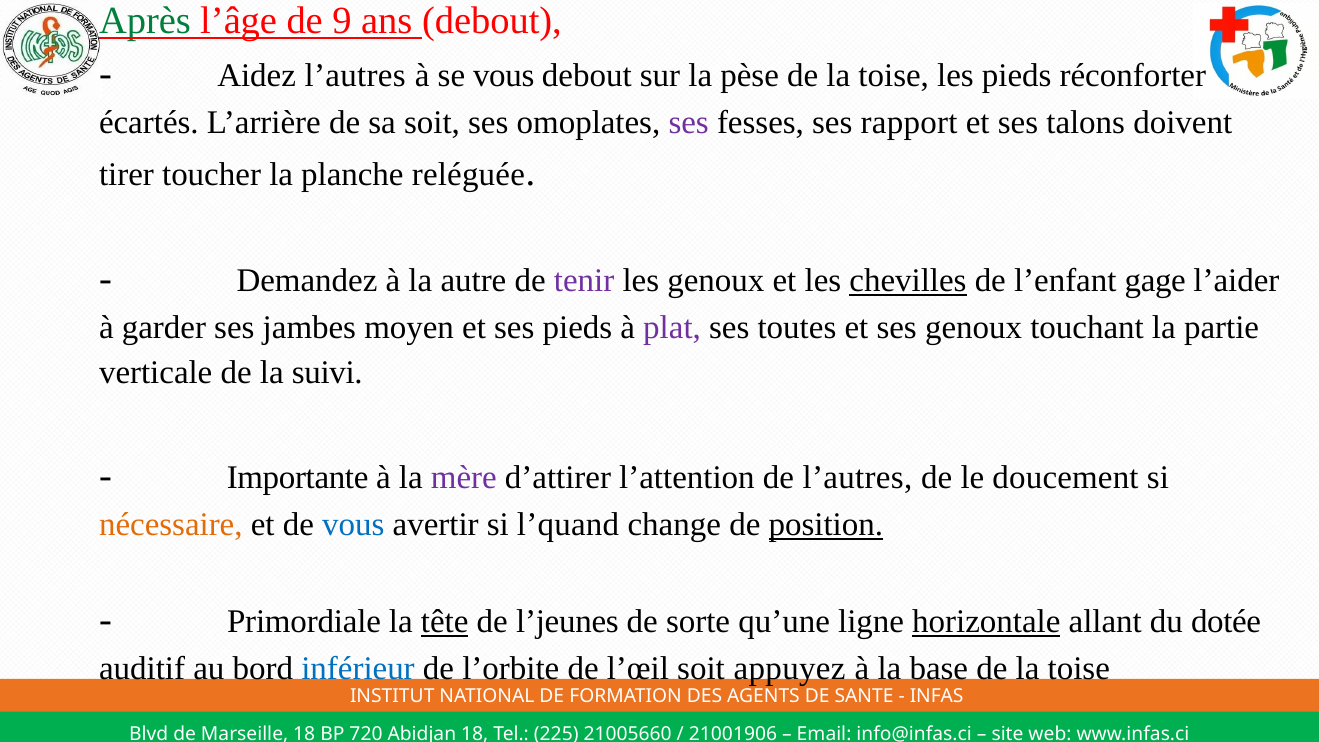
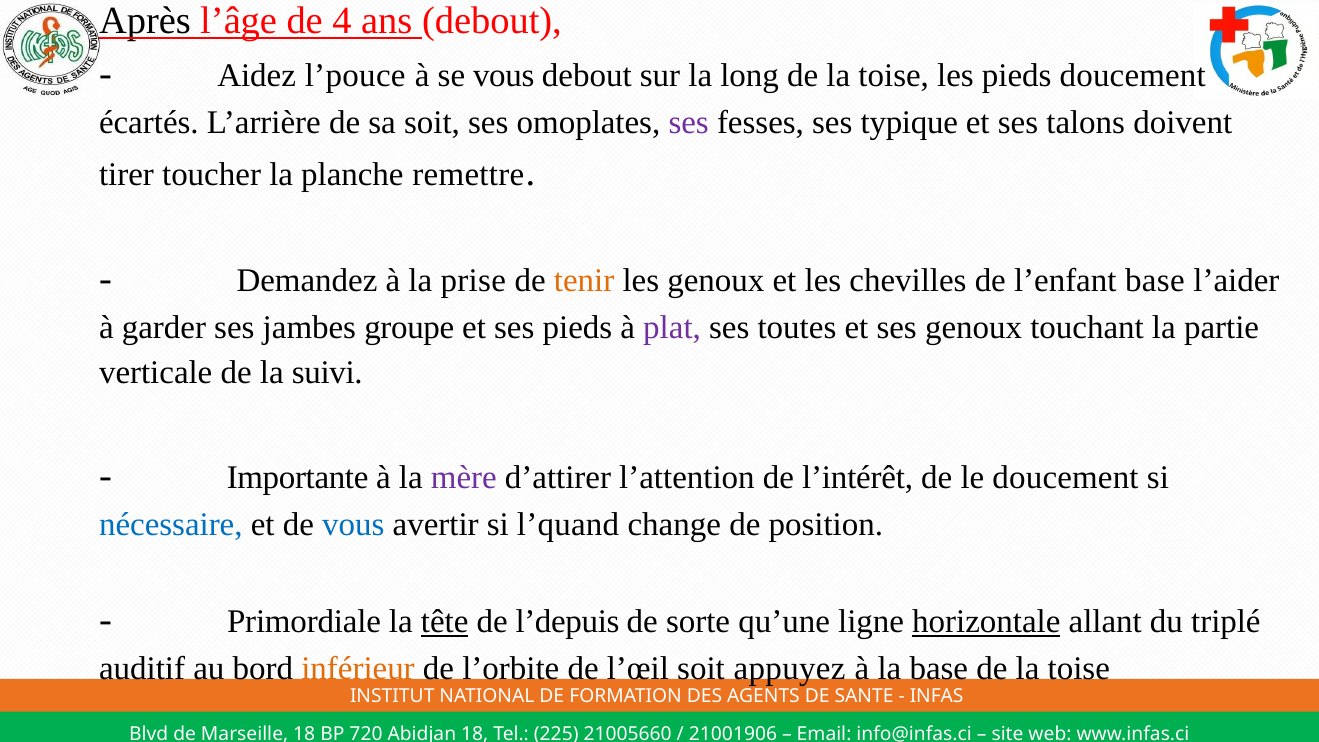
Après colour: green -> black (145, 21)
9: 9 -> 4 (342, 21)
Aidez l’autres: l’autres -> l’pouce (355, 76)
pèse: pèse -> long (750, 76)
pieds réconforter: réconforter -> doucement (1133, 76)
rapport: rapport -> typique (909, 122)
reléguée: reléguée -> remettre (468, 174)
autre: autre -> prise (473, 281)
tenir colour: purple -> orange (584, 281)
chevilles underline: present -> none (908, 281)
l’enfant gage: gage -> base (1155, 281)
moyen: moyen -> groupe (409, 327)
de l’autres: l’autres -> l’intérêt (858, 478)
nécessaire colour: orange -> blue (171, 524)
position underline: present -> none (826, 524)
l’jeunes: l’jeunes -> l’depuis (567, 622)
dotée: dotée -> triplé (1226, 622)
inférieur colour: blue -> orange (358, 668)
